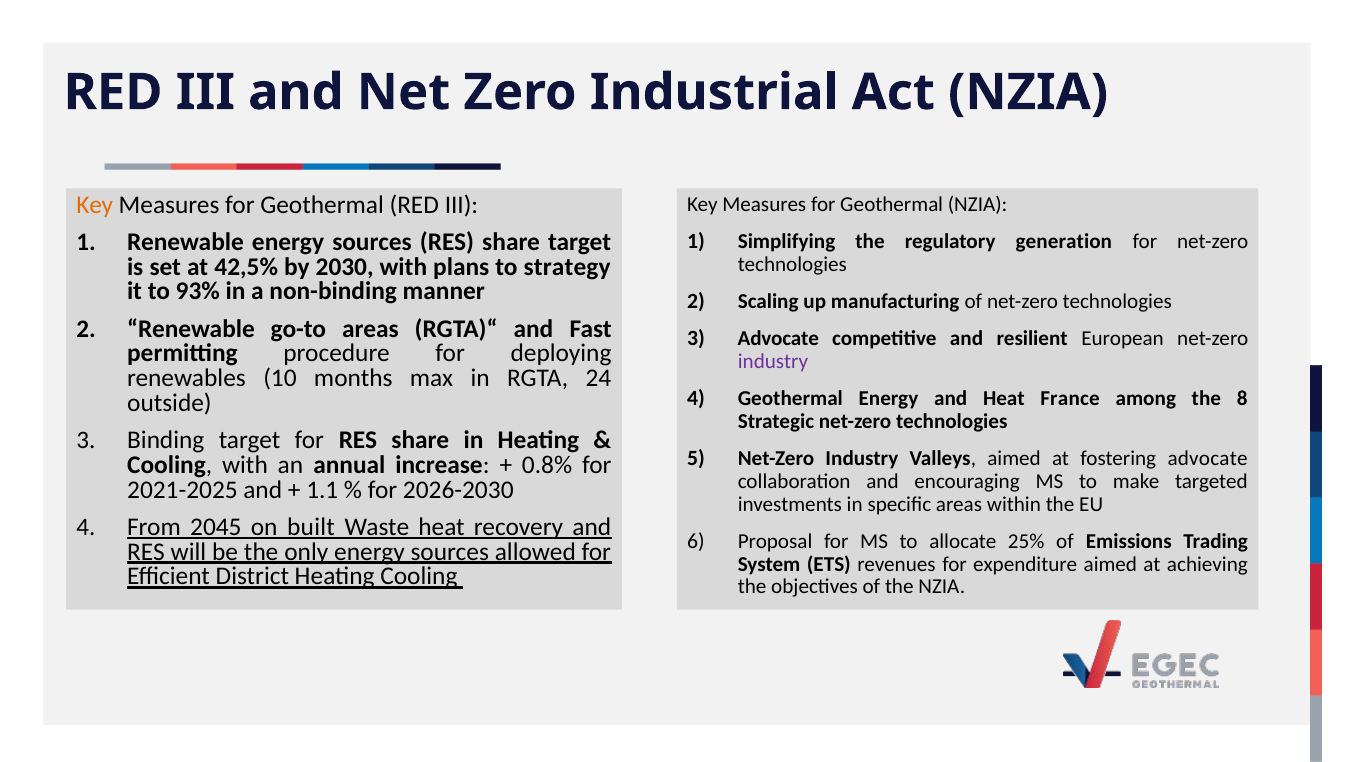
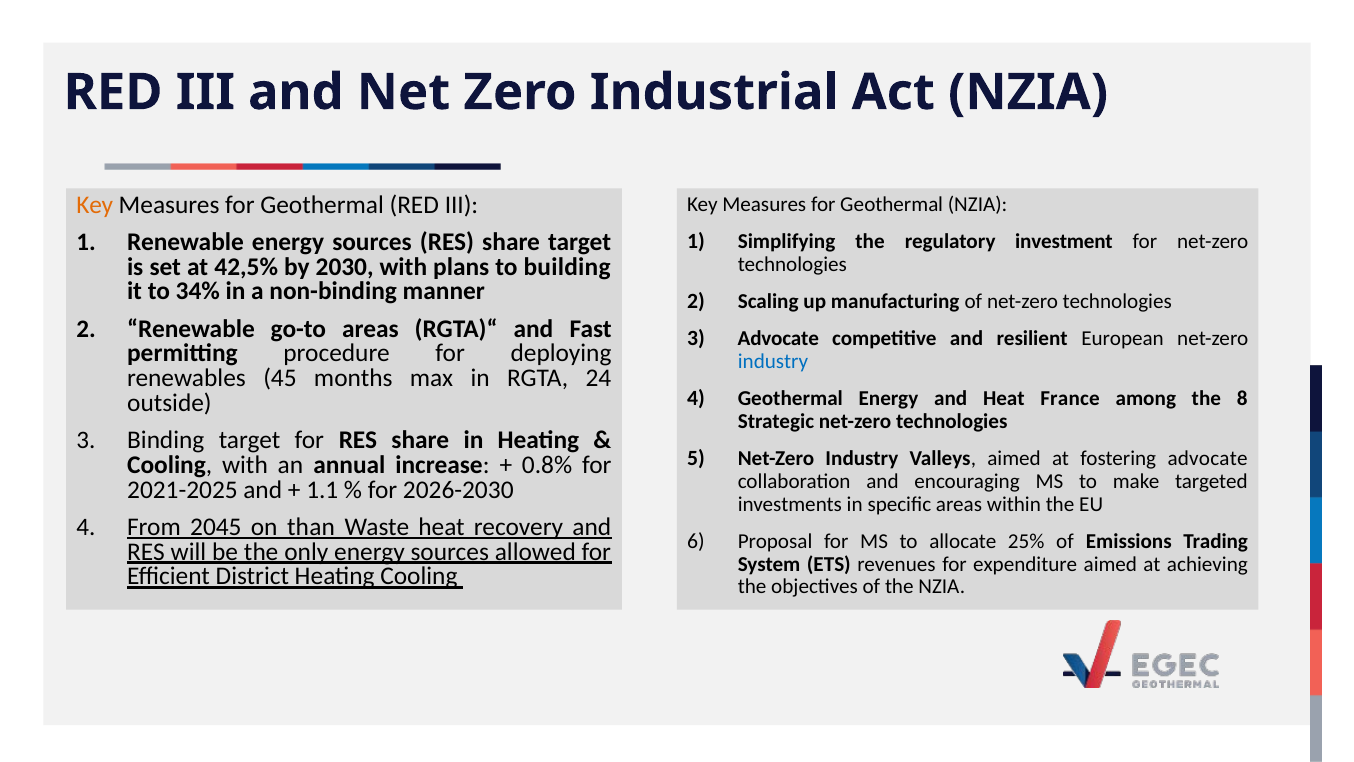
generation: generation -> investment (1064, 242)
strategy: strategy -> building (567, 267)
93%: 93% -> 34% (198, 291)
industry colour: purple -> blue (773, 361)
10: 10 -> 45 (280, 378)
built: built -> than (311, 527)
